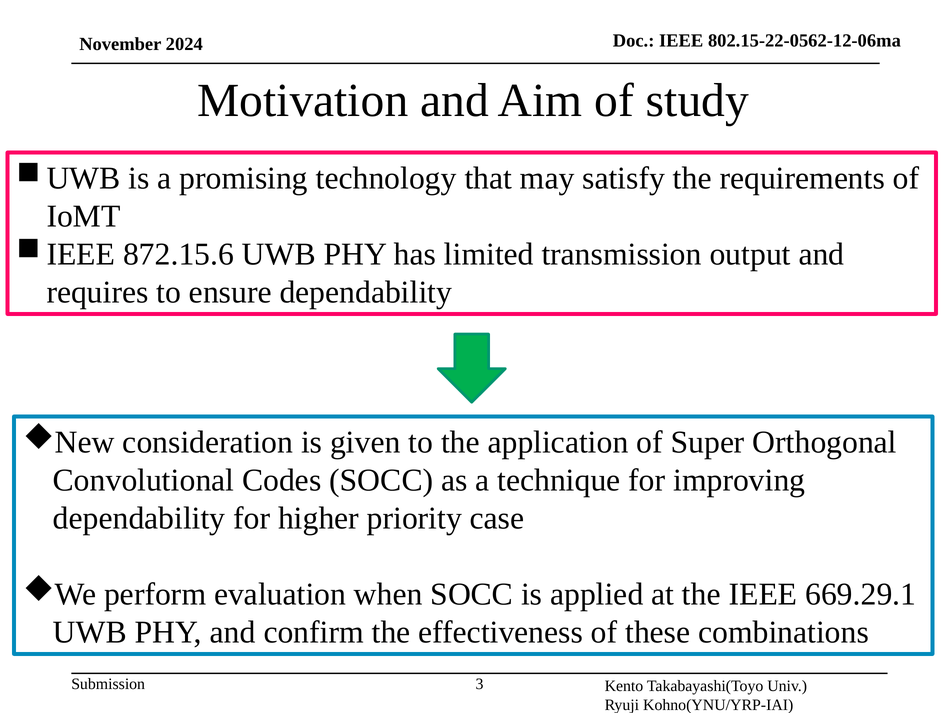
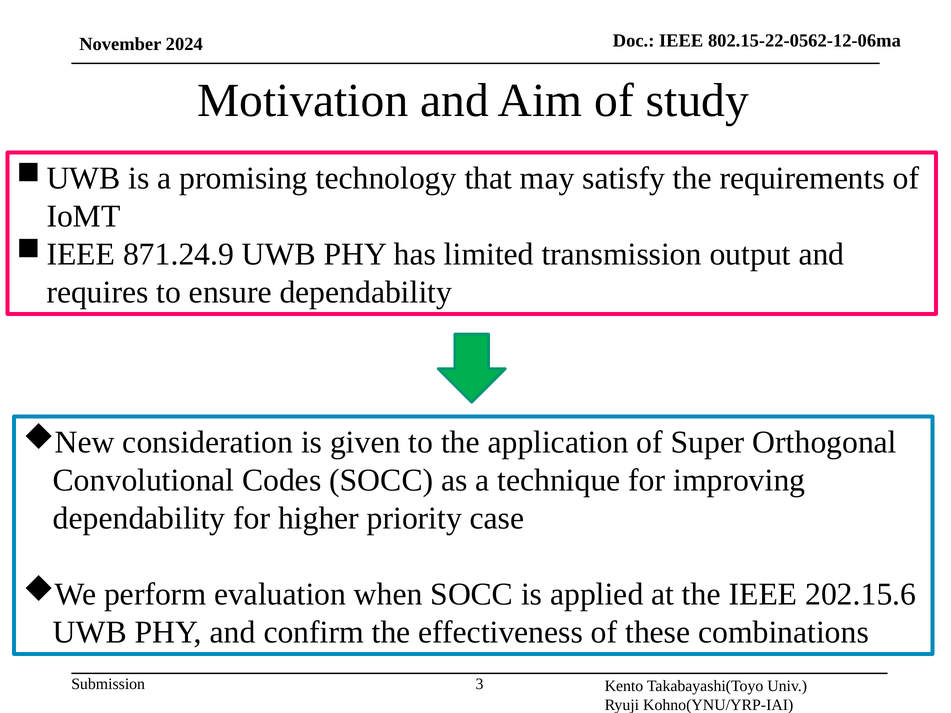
872.15.6: 872.15.6 -> 871.24.9 (179, 255)
669.29.1: 669.29.1 -> 202.15.6 (861, 595)
